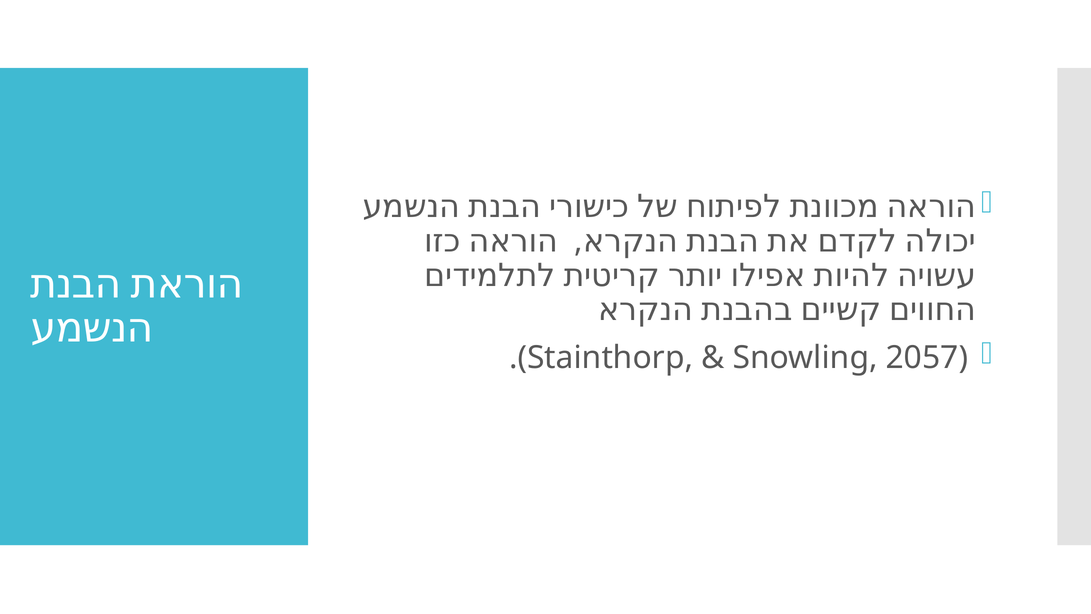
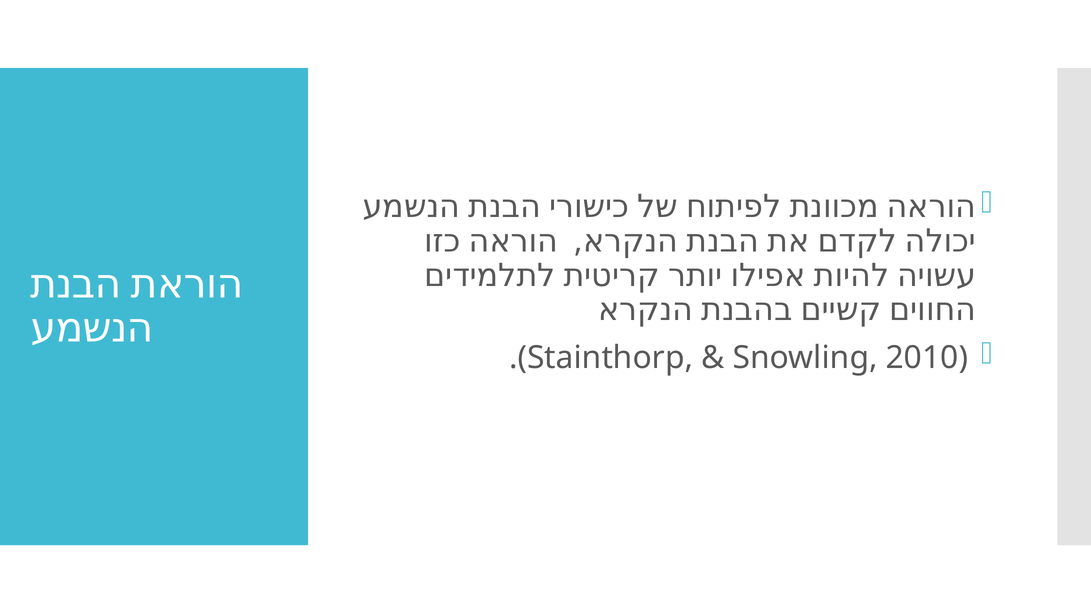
2057: 2057 -> 2010 (922, 358)
